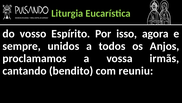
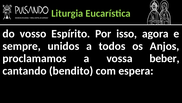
irmãs: irmãs -> beber (165, 58)
reuniu: reuniu -> espera (136, 70)
